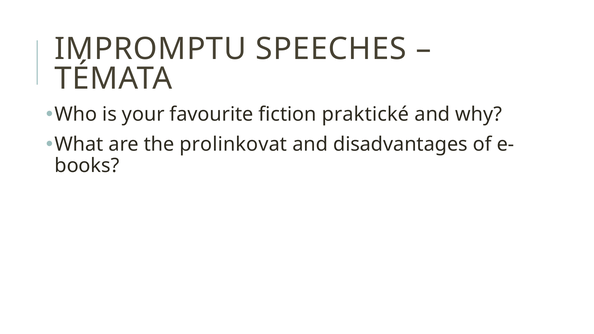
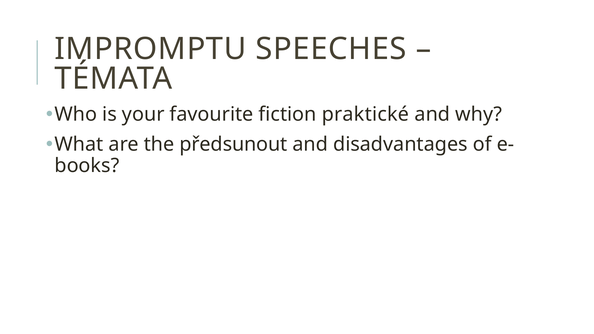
prolinkovat: prolinkovat -> předsunout (233, 144)
